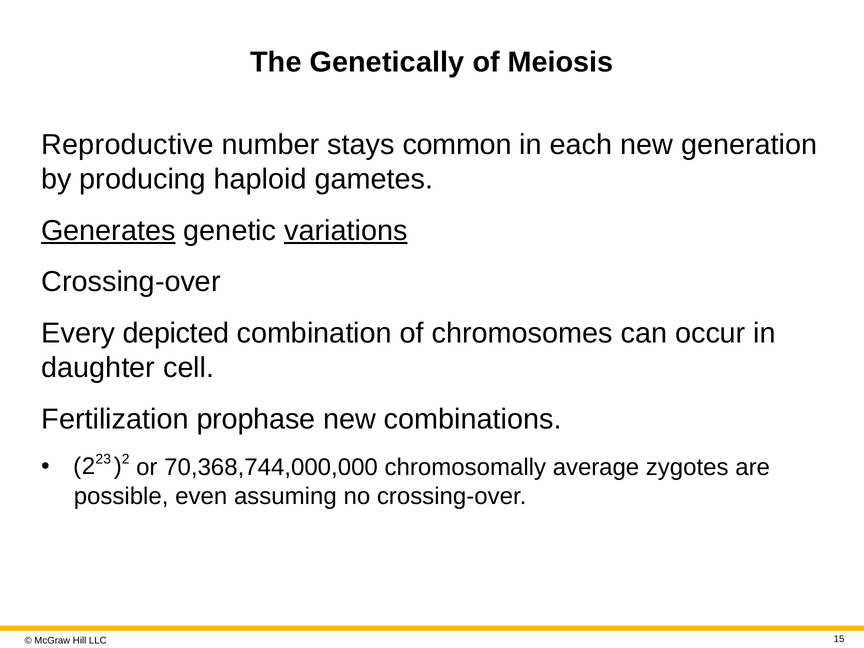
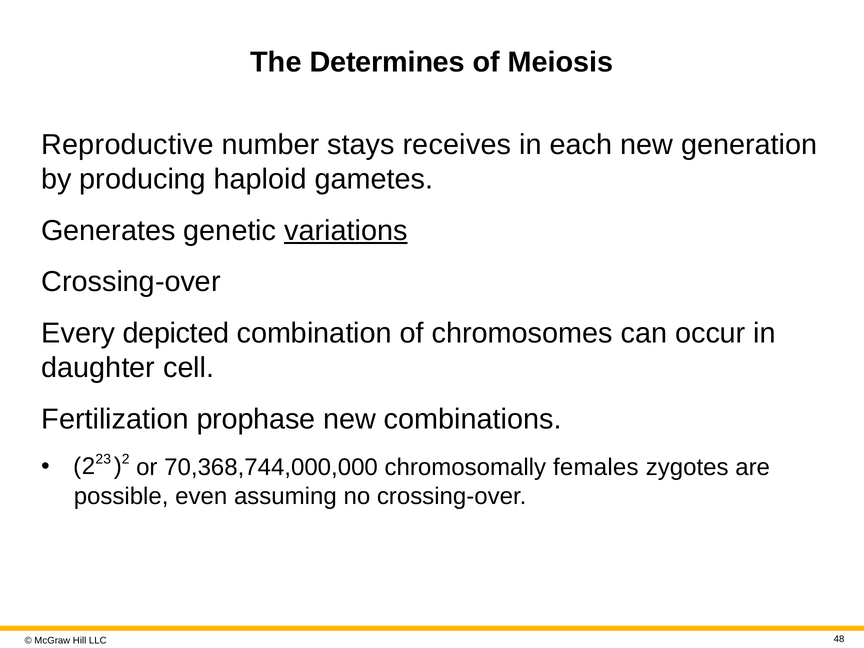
Genetically: Genetically -> Determines (387, 62)
common: common -> receives (457, 145)
Generates underline: present -> none (108, 231)
average: average -> females (596, 467)
15: 15 -> 48 (839, 639)
